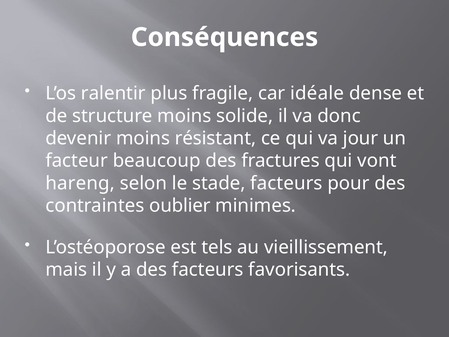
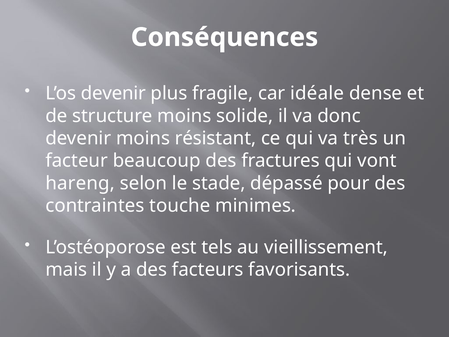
L’os ralentir: ralentir -> devenir (113, 93)
jour: jour -> très (360, 138)
stade facteurs: facteurs -> dépassé (286, 183)
oublier: oublier -> touche (180, 206)
